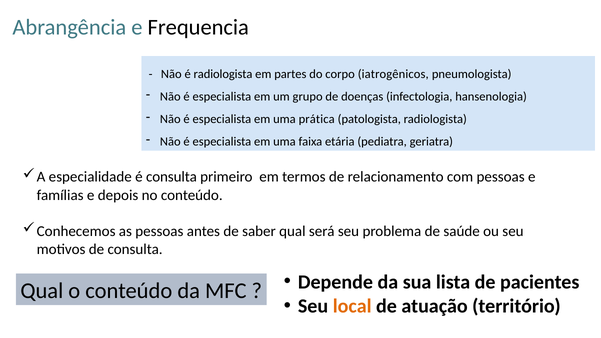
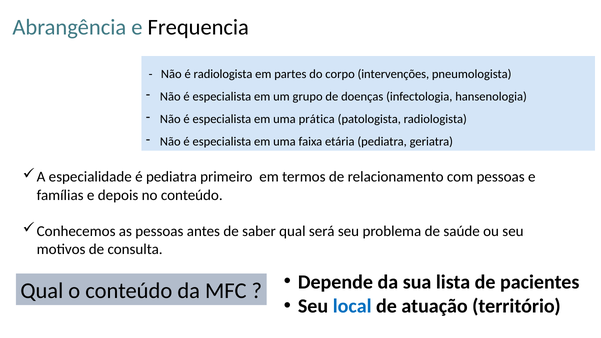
iatrogênicos: iatrogênicos -> intervenções (393, 74)
é consulta: consulta -> pediatra (171, 177)
local colour: orange -> blue (352, 306)
